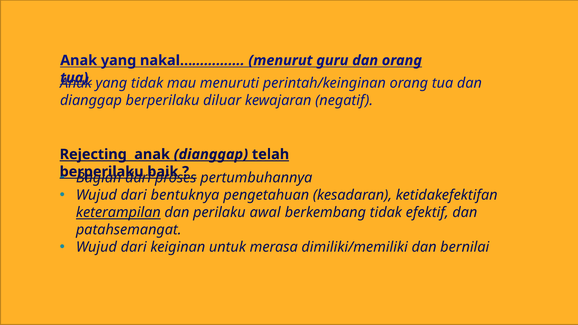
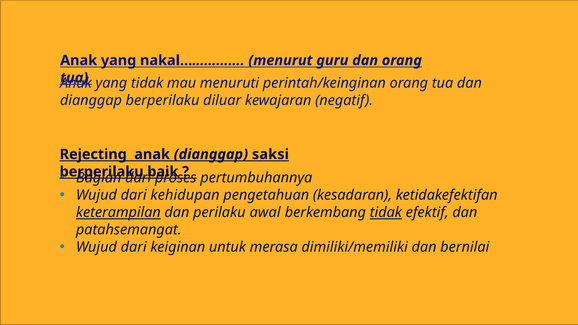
telah: telah -> saksi (270, 154)
bentuknya: bentuknya -> kehidupan (185, 195)
tidak underline: none -> present (386, 213)
